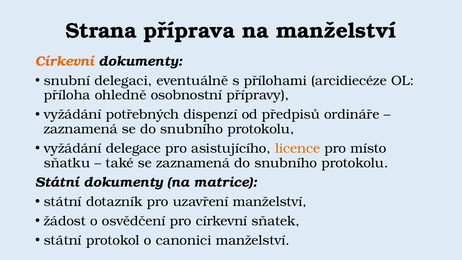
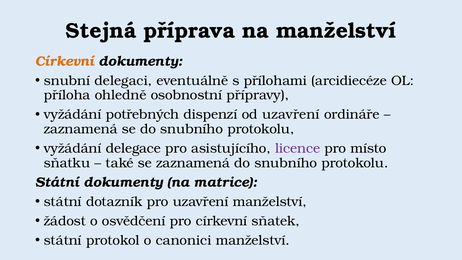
Strana: Strana -> Stejná (101, 31)
od předpisů: předpisů -> uzavření (291, 114)
licence colour: orange -> purple (298, 148)
